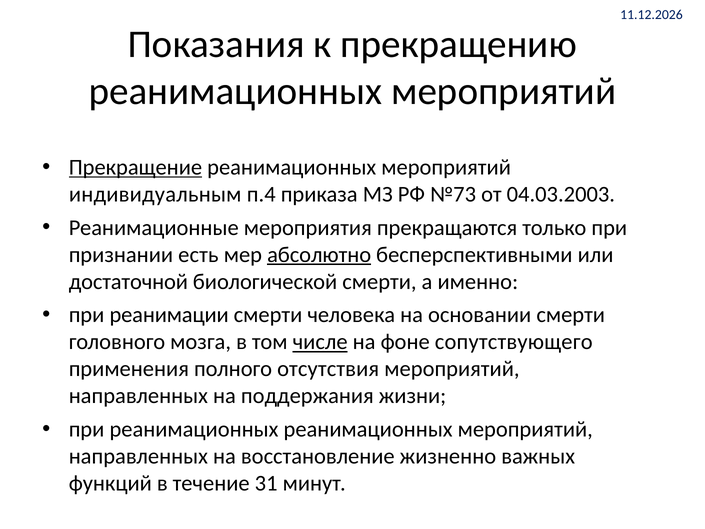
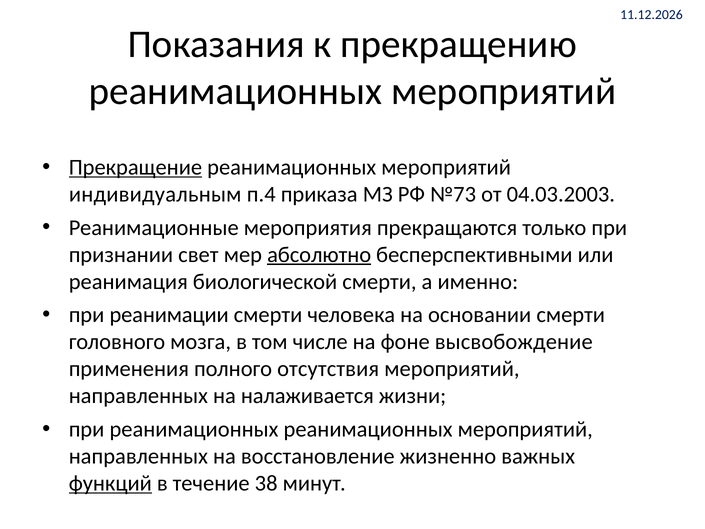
есть: есть -> свет (198, 255)
достаточной: достаточной -> реанимация (128, 282)
числе underline: present -> none (320, 342)
сопутствующего: сопутствующего -> высвобождение (514, 342)
поддержания: поддержания -> налаживается (307, 396)
функций underline: none -> present (110, 483)
31: 31 -> 38 (266, 483)
